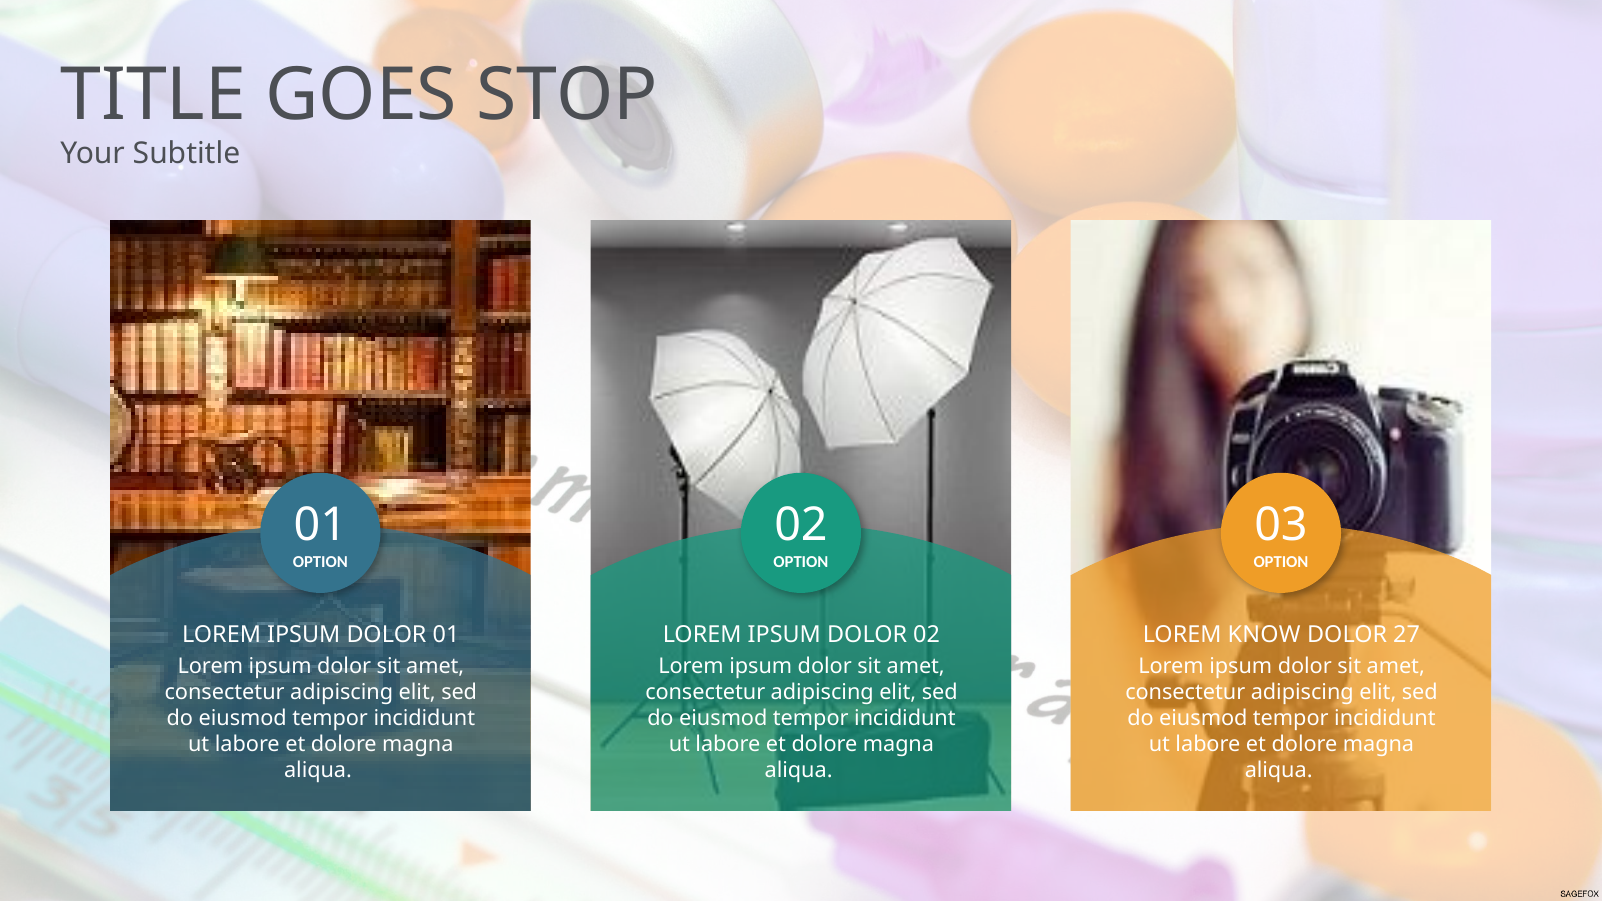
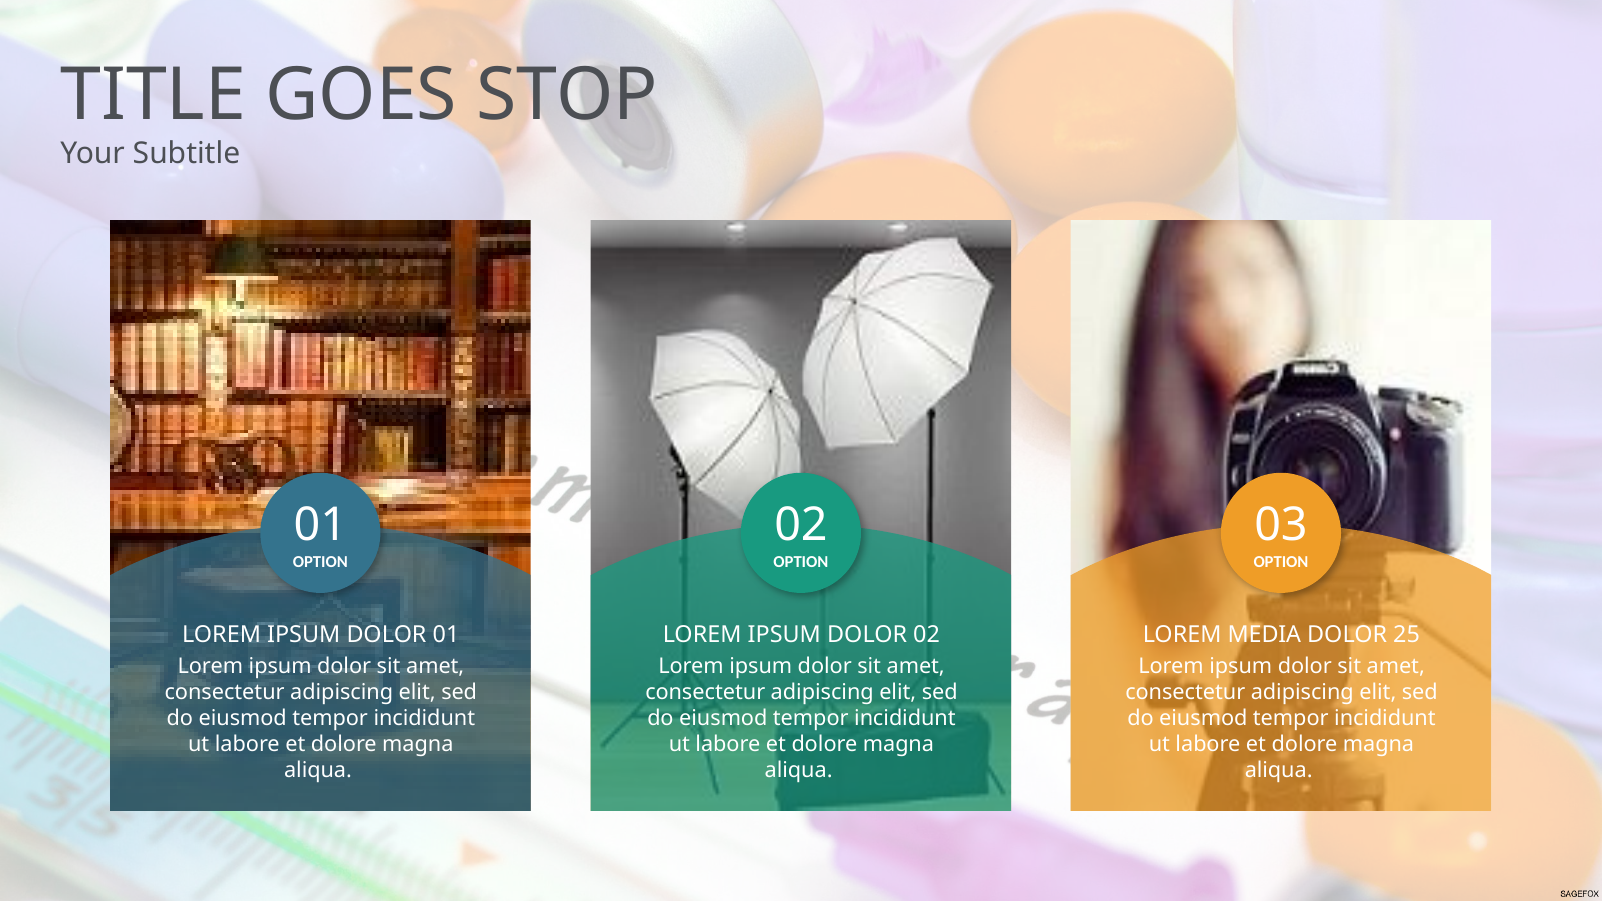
KNOW: KNOW -> MEDIA (1264, 635)
27: 27 -> 25 (1407, 635)
